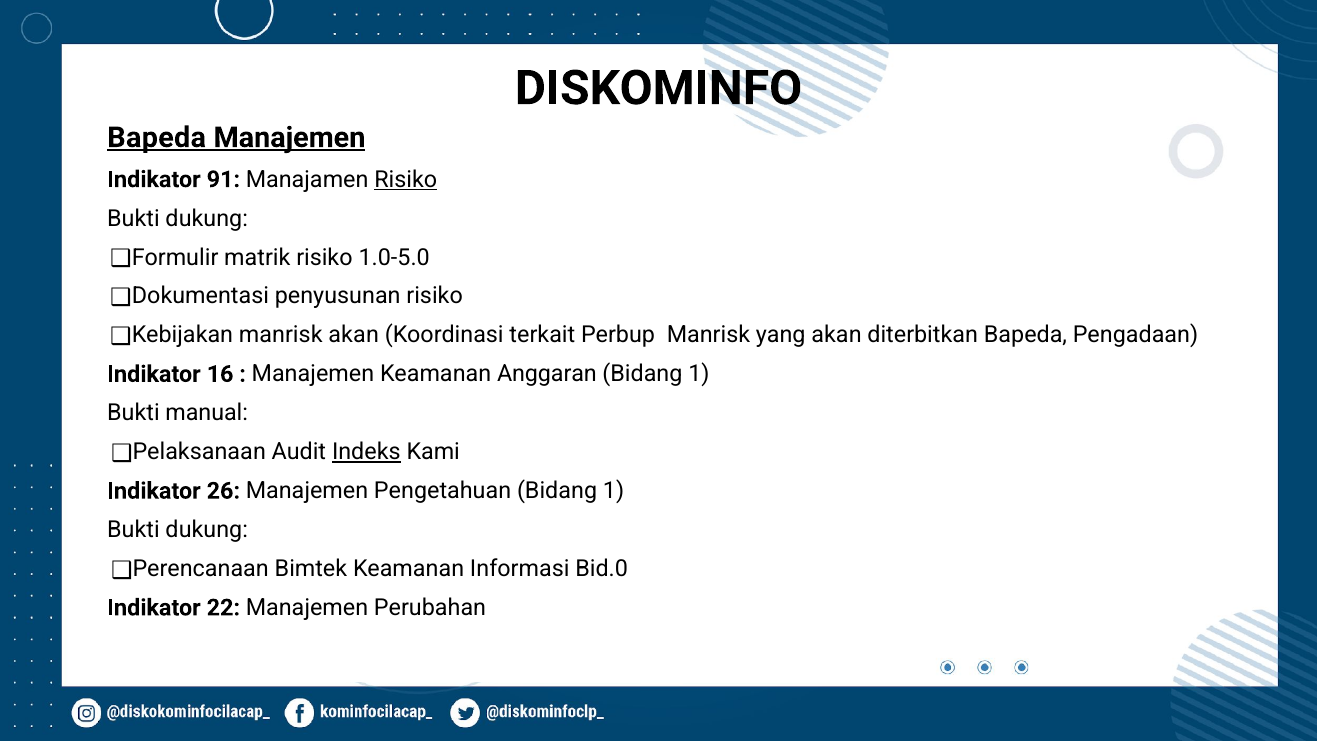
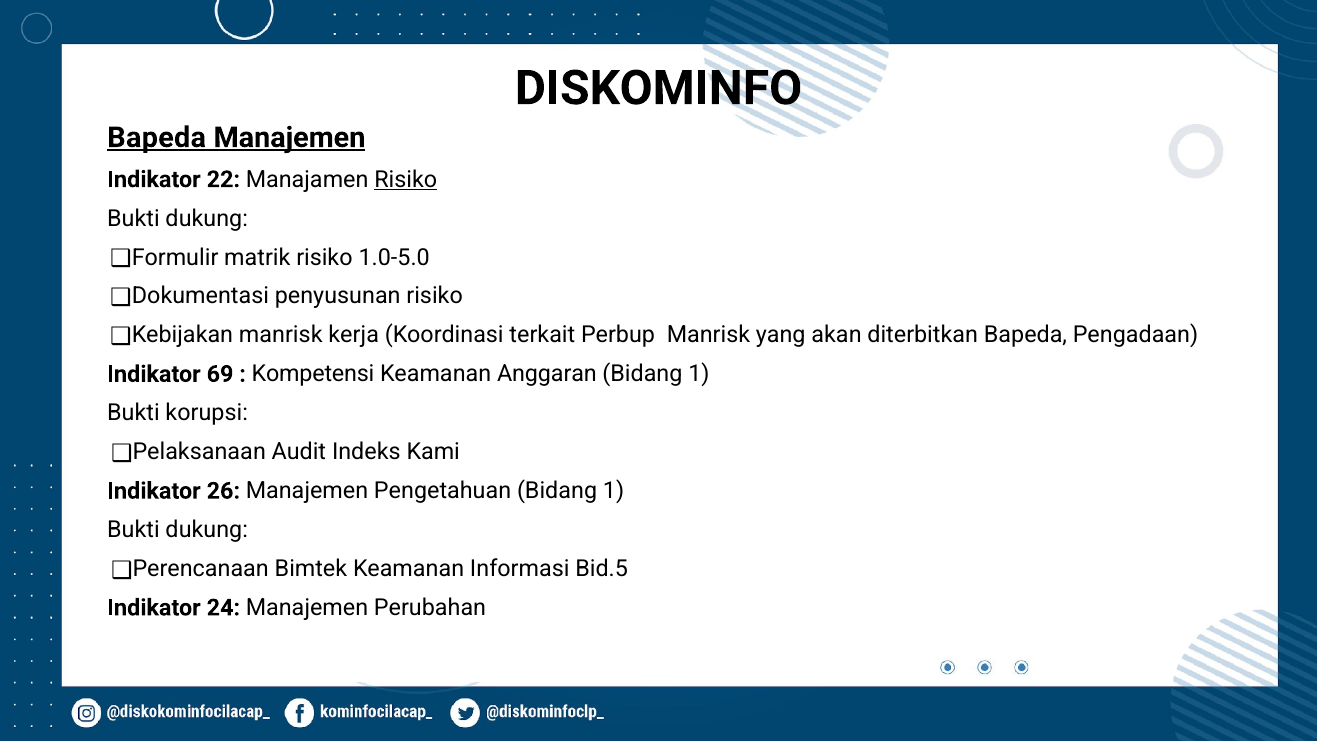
91: 91 -> 22 (223, 179)
manrisk akan: akan -> kerja (354, 335)
16: 16 -> 69 (220, 374)
Manajemen: Manajemen -> Kompetensi (313, 374)
manual: manual -> korupsi (207, 413)
Indeks underline: present -> none (366, 452)
Bid.0: Bid.0 -> Bid.5 (602, 569)
22: 22 -> 24 (223, 608)
